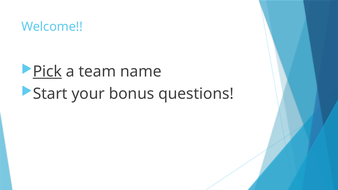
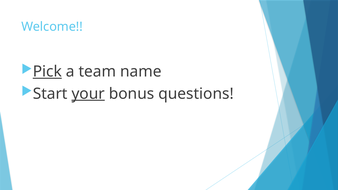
your underline: none -> present (88, 94)
